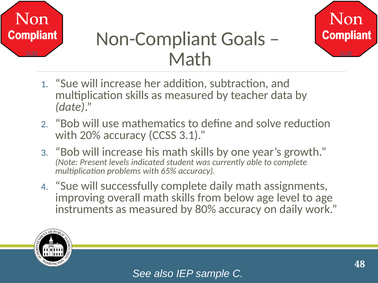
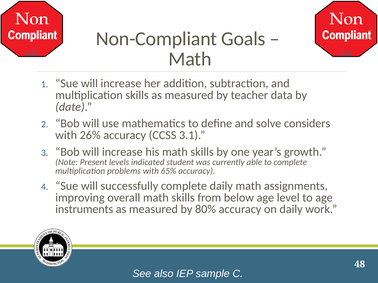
reduction: reduction -> considers (307, 124)
20%: 20% -> 26% (90, 135)
